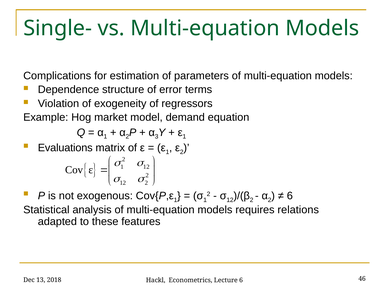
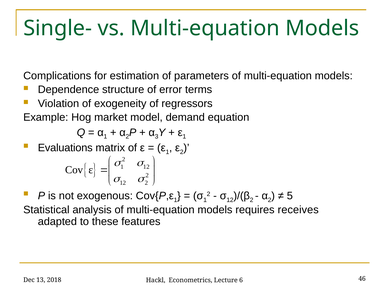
6: 6 -> 5 (290, 196)
relations: relations -> receives (298, 210)
